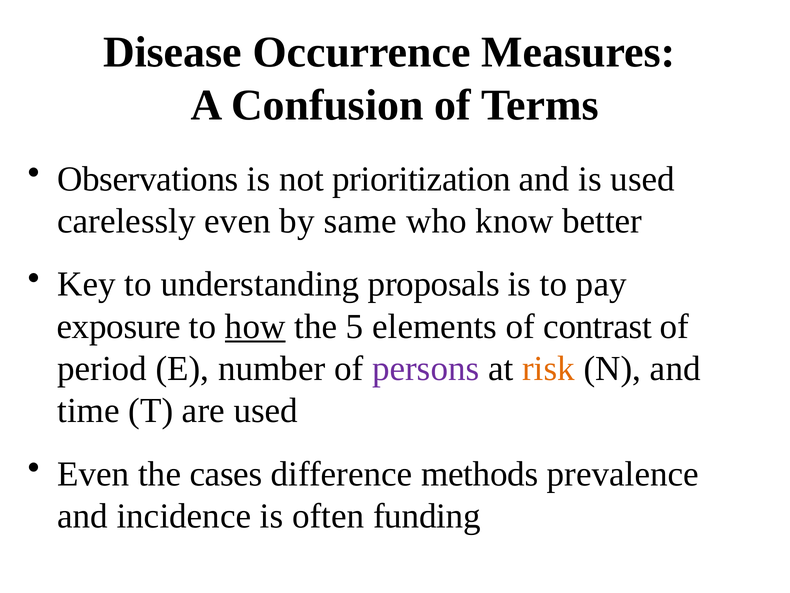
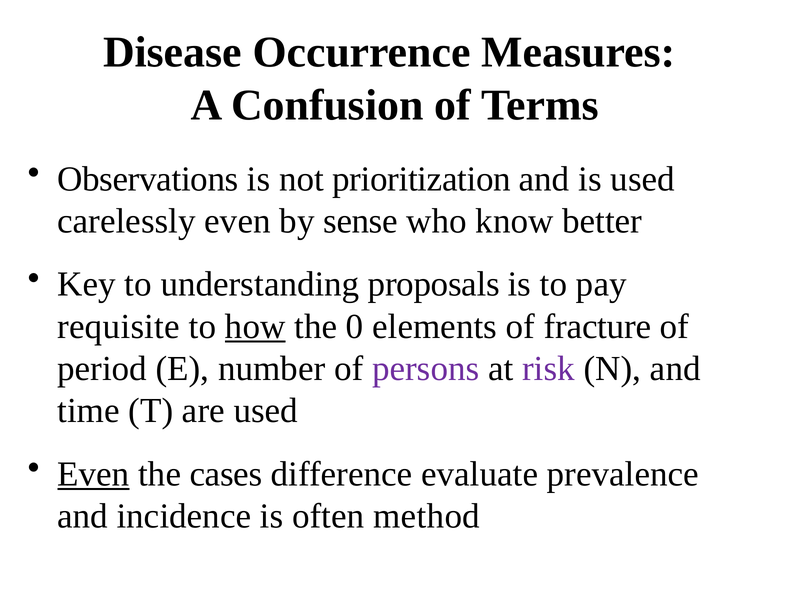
same: same -> sense (361, 221)
exposure: exposure -> requisite (119, 326)
5: 5 -> 0 (355, 326)
contrast: contrast -> fracture (598, 326)
risk colour: orange -> purple (549, 368)
Even underline: none -> present (93, 474)
methods: methods -> evaluate (480, 474)
funding: funding -> method (427, 516)
